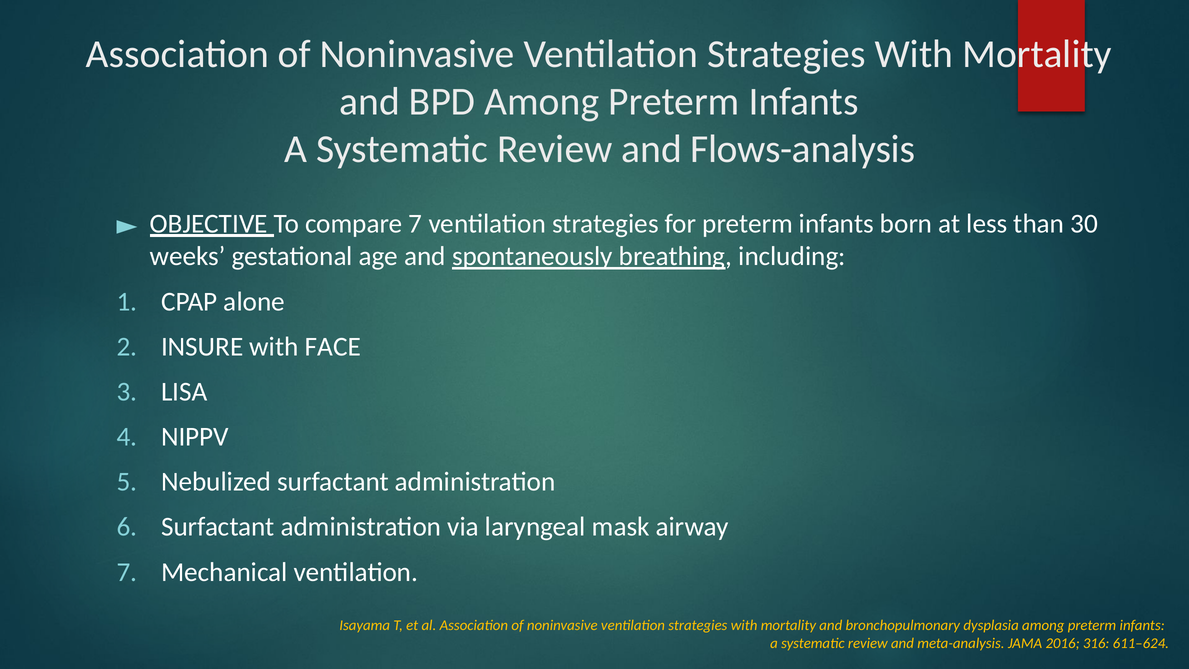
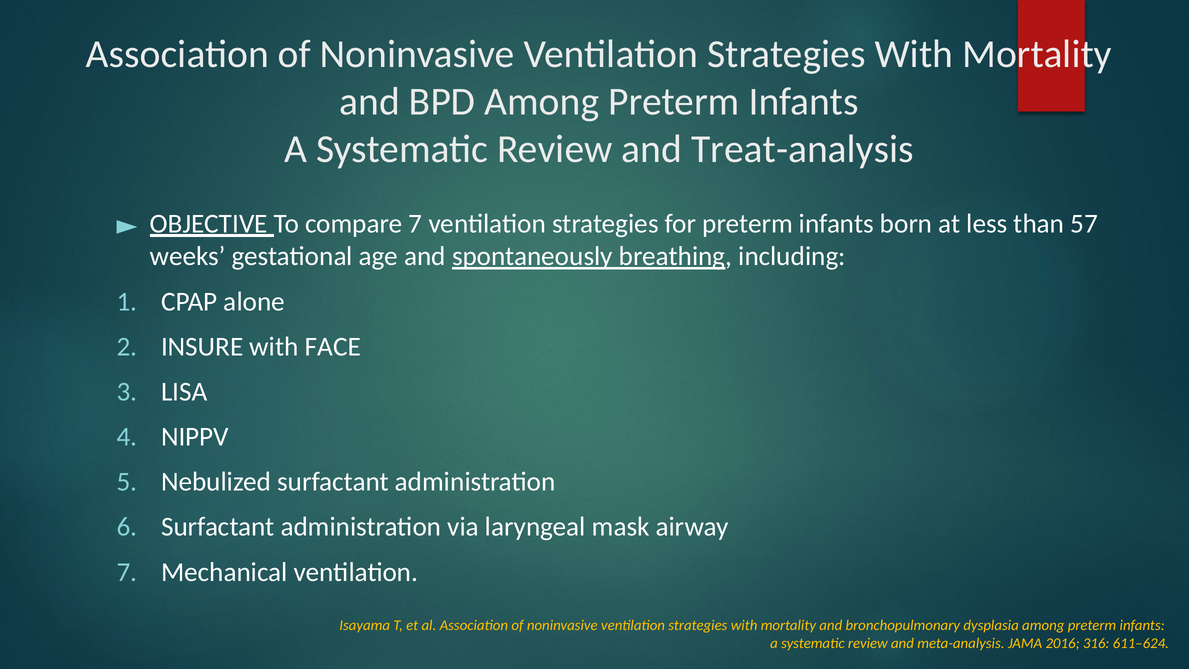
Flows-analysis: Flows-analysis -> Treat-analysis (802, 149)
30: 30 -> 57 (1084, 224)
